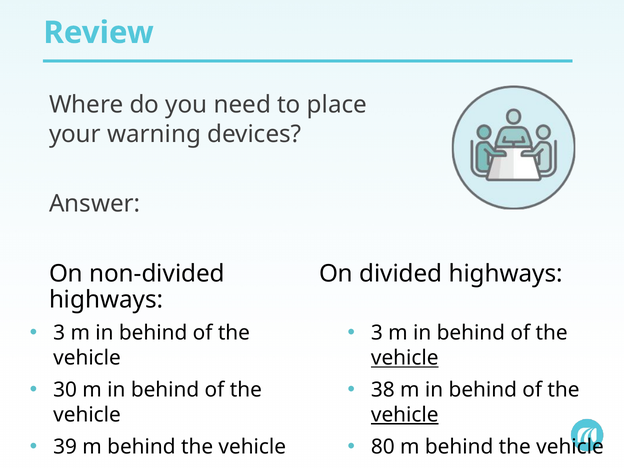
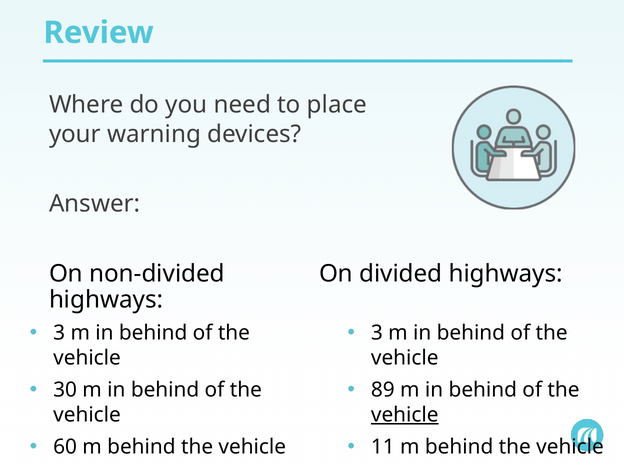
vehicle underline: present -> none (405, 358)
38: 38 -> 89 (383, 390)
39: 39 -> 60 (65, 447)
80: 80 -> 11 (383, 447)
